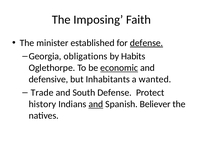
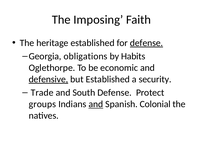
minister: minister -> heritage (52, 43)
economic underline: present -> none (119, 68)
defensive underline: none -> present (48, 79)
but Inhabitants: Inhabitants -> Established (108, 79)
wanted: wanted -> security (155, 79)
history: history -> groups (42, 104)
Believer: Believer -> Colonial (155, 104)
